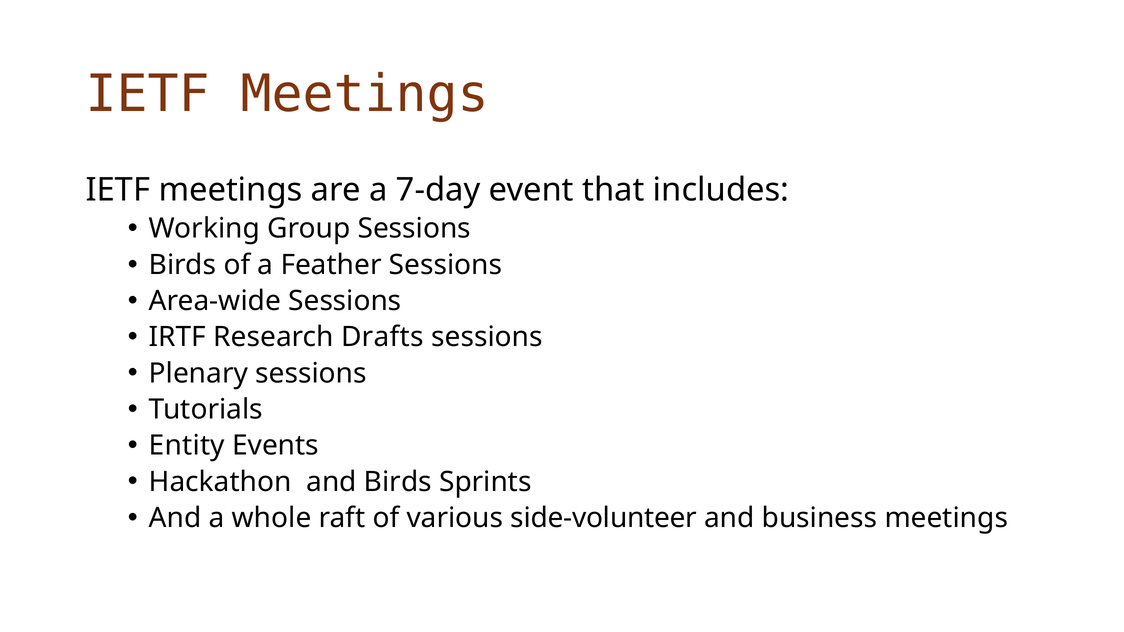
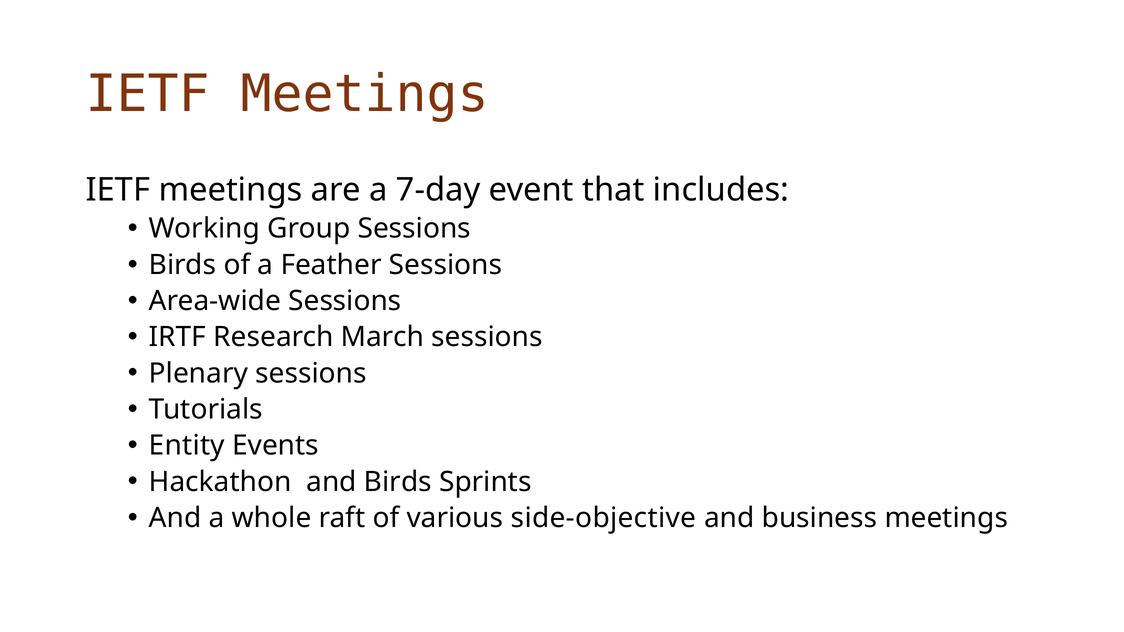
Drafts: Drafts -> March (383, 337)
side-volunteer: side-volunteer -> side-objective (603, 518)
